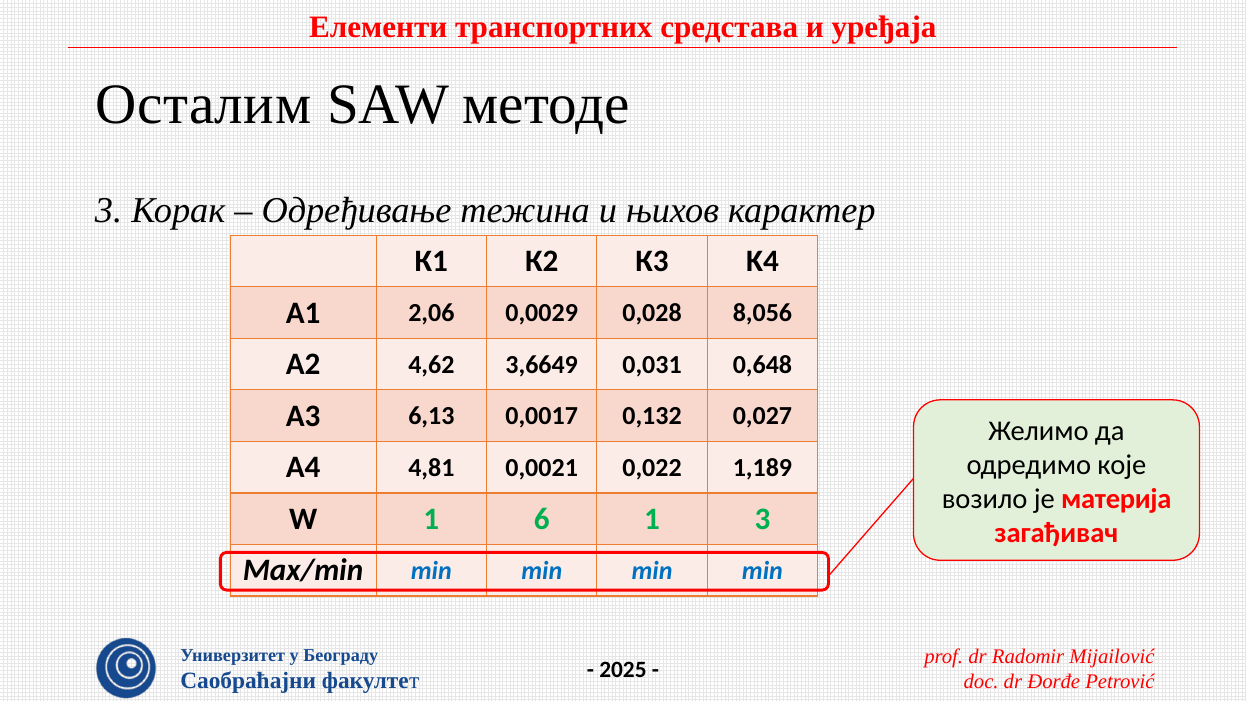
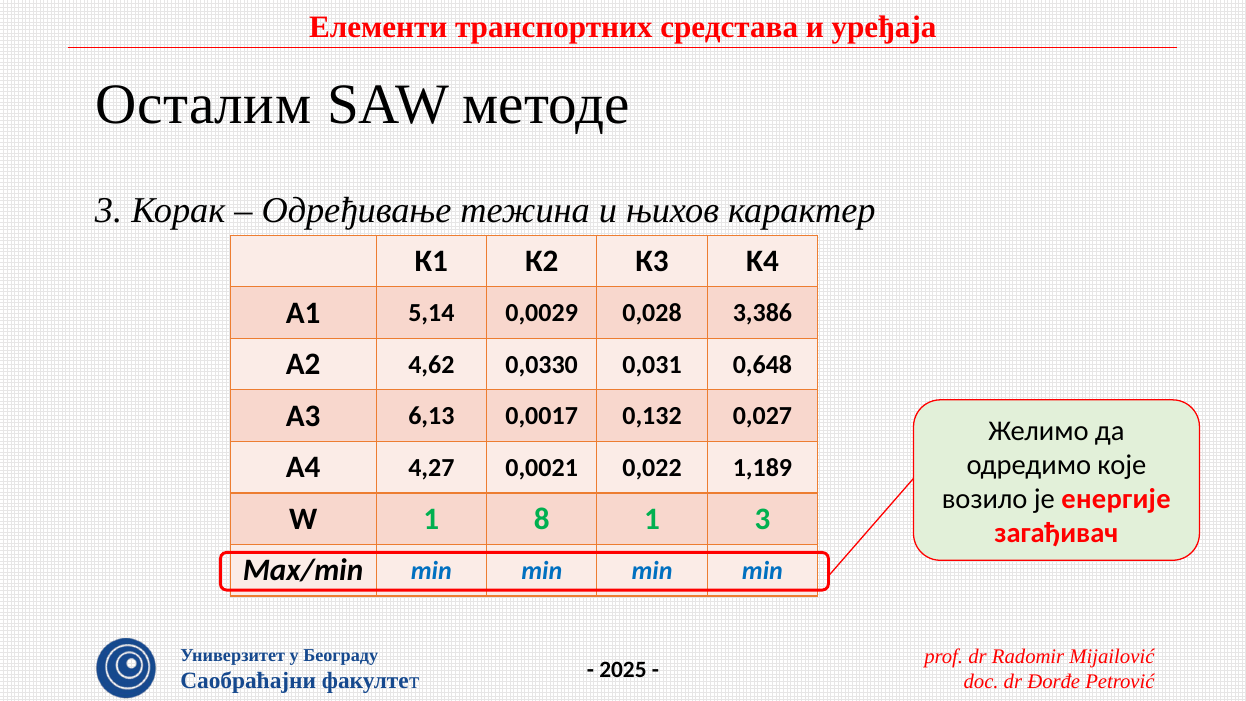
2,06: 2,06 -> 5,14 (431, 313)
8,056: 8,056 -> 3,386 (762, 313)
3,6649: 3,6649 -> 0,0330 (542, 364)
4,81: 4,81 -> 4,27 (431, 467)
материја: материја -> енергије (1116, 499)
6: 6 -> 8 (542, 519)
